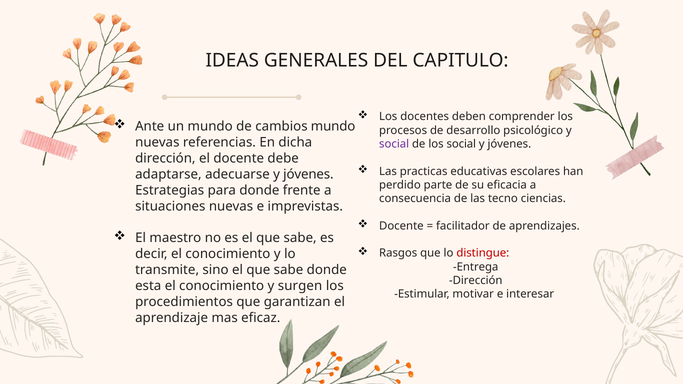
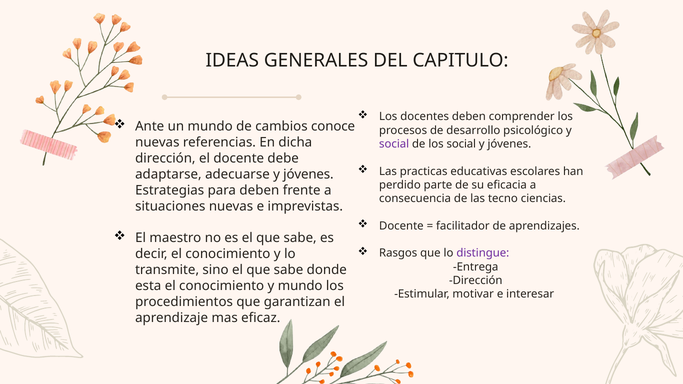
cambios mundo: mundo -> conoce (333, 127)
para donde: donde -> deben (259, 190)
distingue colour: red -> purple (483, 253)
y surgen: surgen -> mundo (300, 286)
